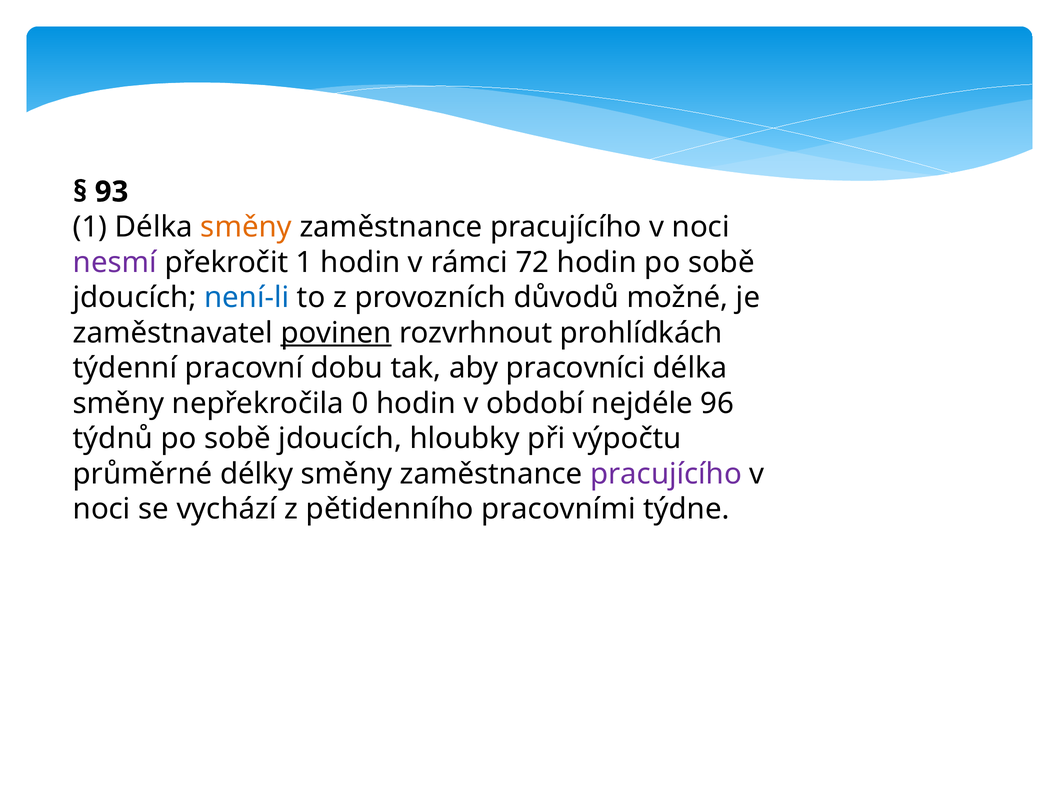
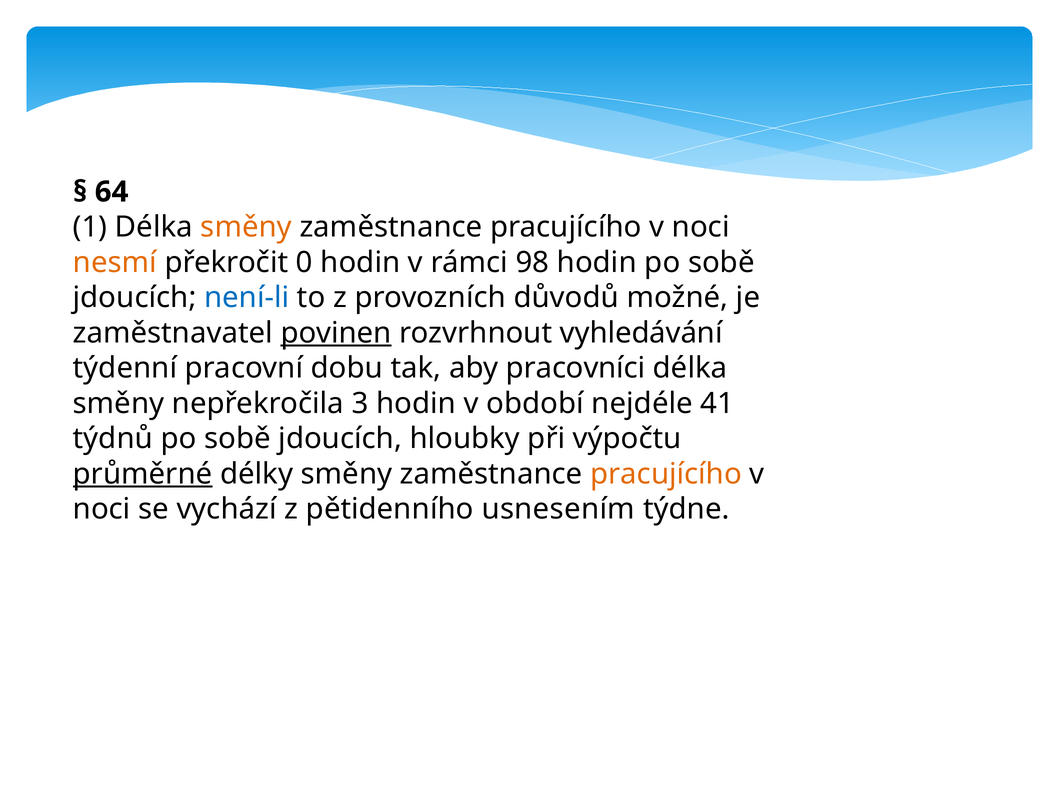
93: 93 -> 64 (112, 192)
nesmí colour: purple -> orange (115, 263)
překročit 1: 1 -> 0 (304, 263)
72: 72 -> 98 (532, 263)
prohlídkách: prohlídkách -> vyhledávání (641, 333)
0: 0 -> 3 (360, 404)
96: 96 -> 41 (717, 404)
průměrné underline: none -> present (143, 474)
pracujícího colour: purple -> orange (666, 474)
pracovními: pracovními -> usnesením (558, 509)
